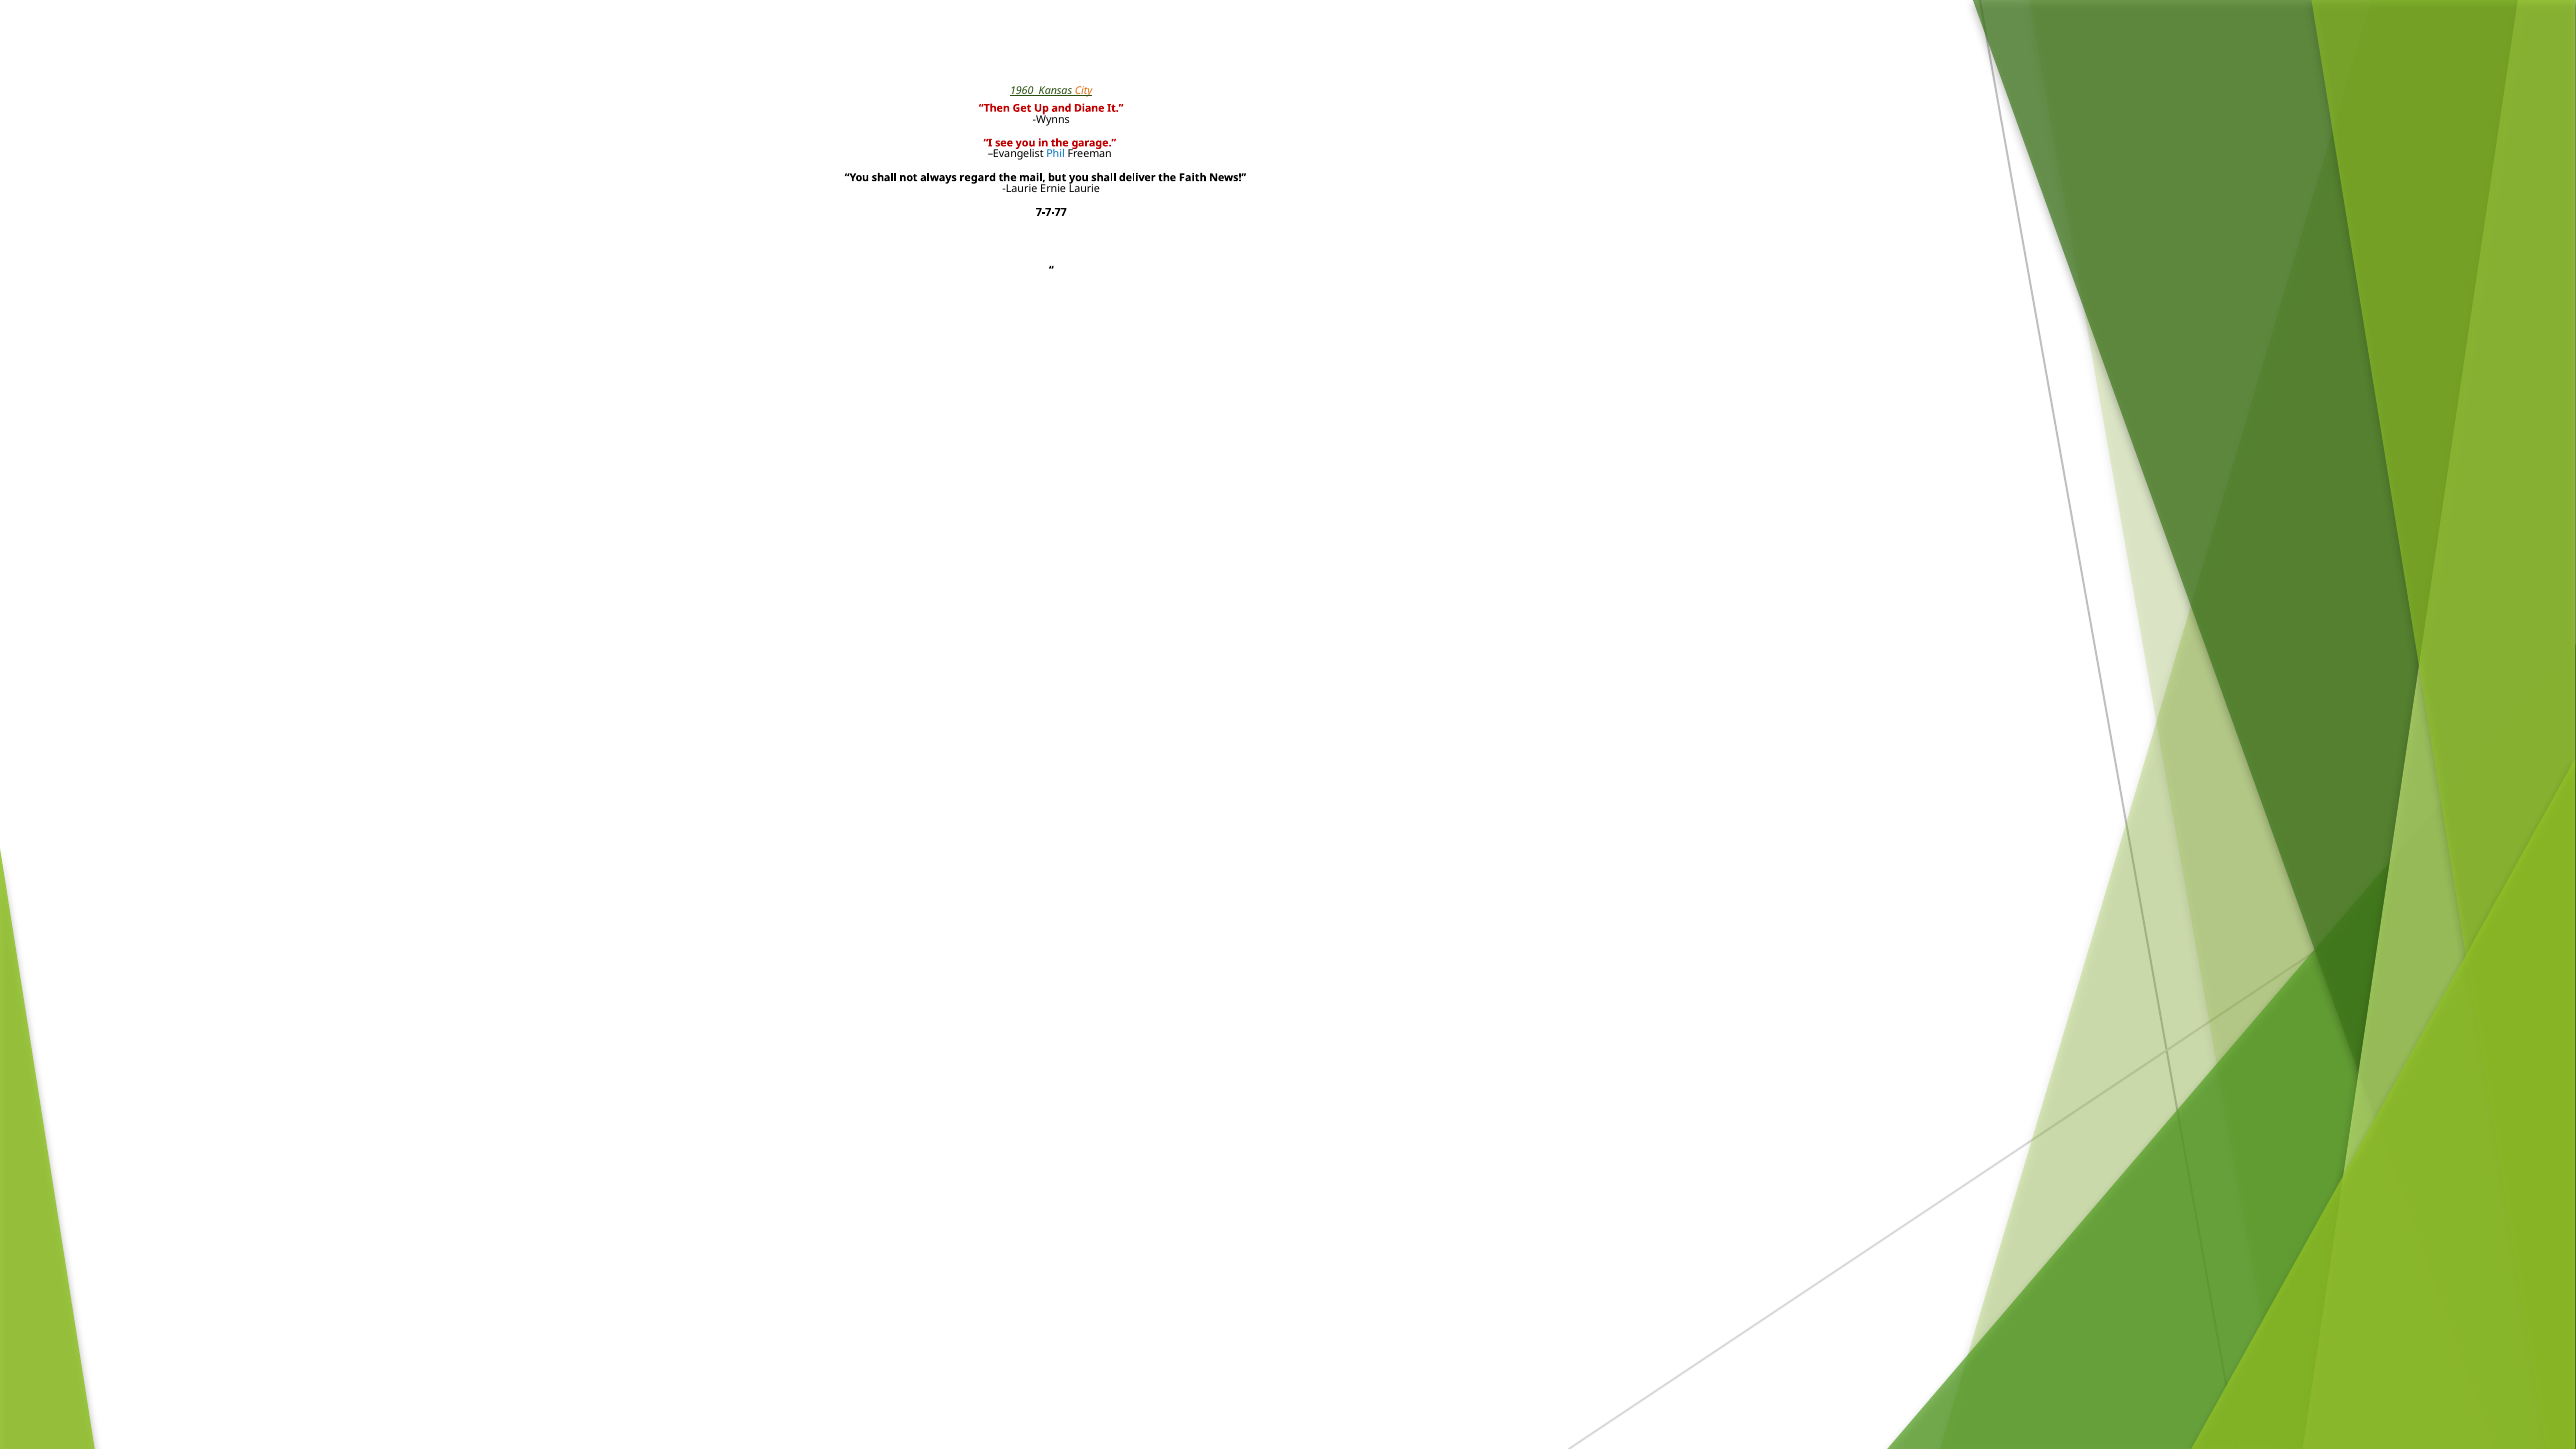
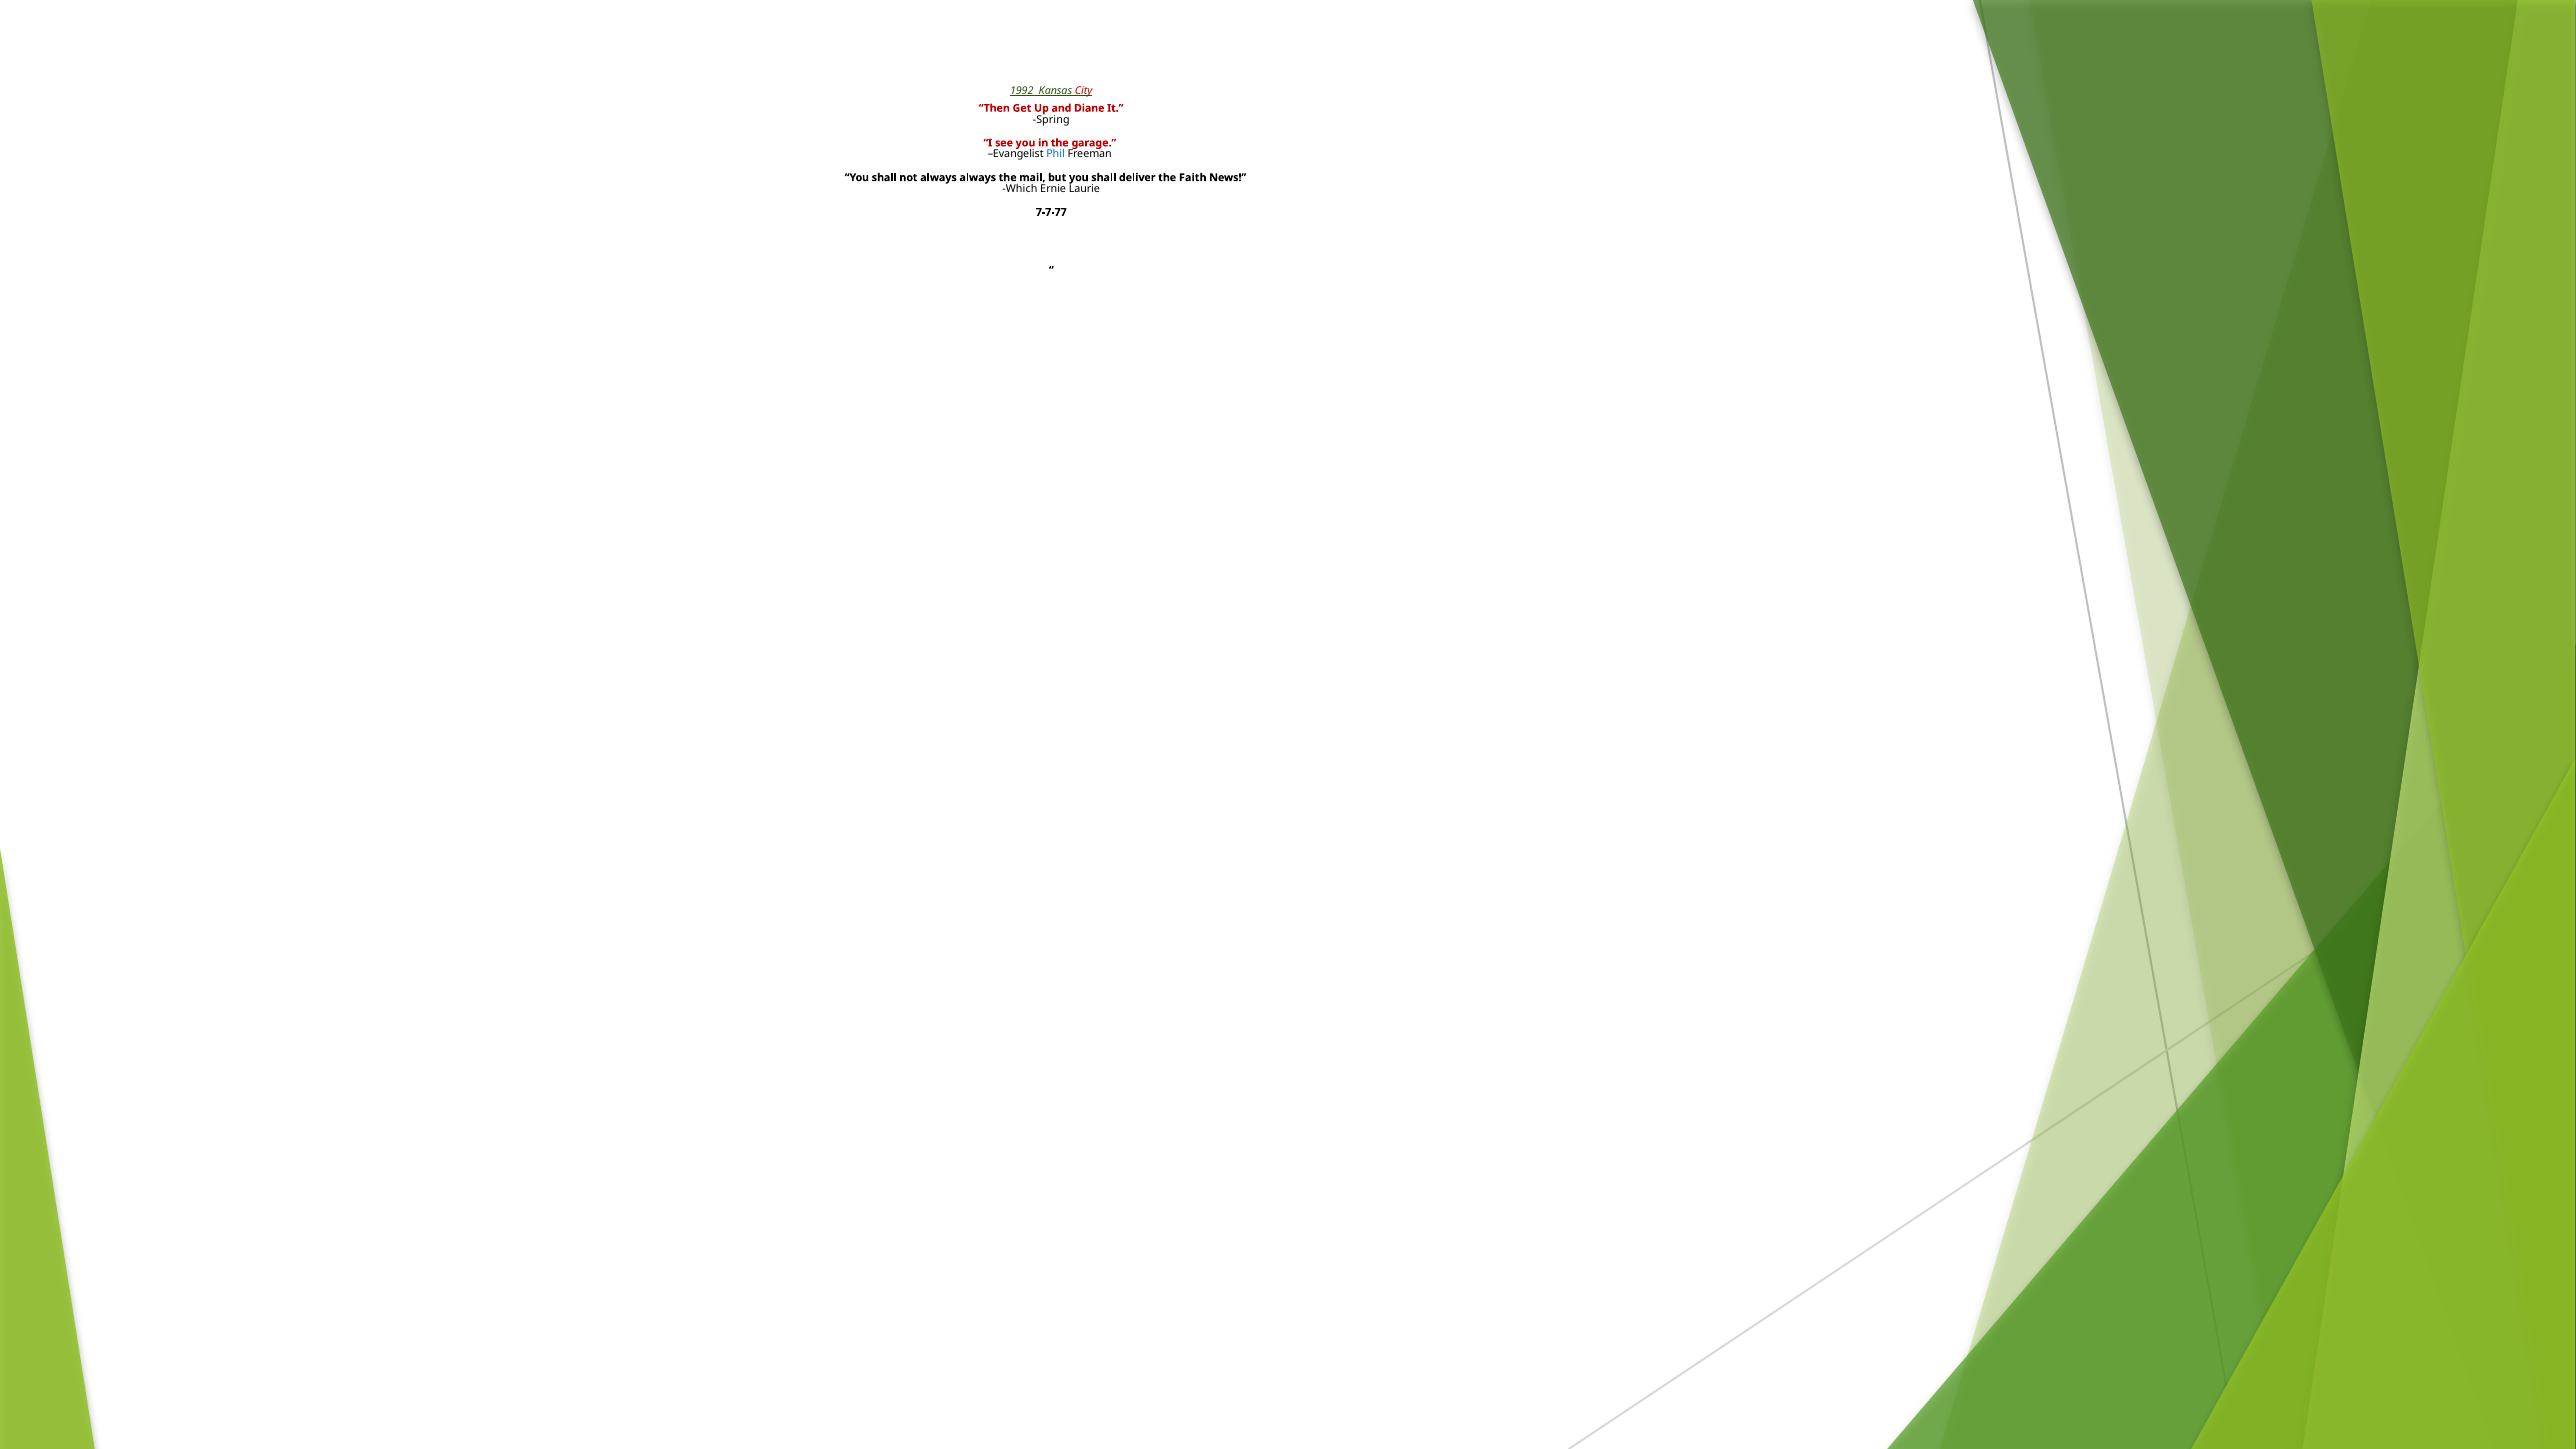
1960: 1960 -> 1992 (1022, 91)
City colour: orange -> red (1084, 91)
Wynns: Wynns -> Spring (1051, 120)
always regard: regard -> always (978, 178)
Laurie: Laurie -> Which (1020, 189)
